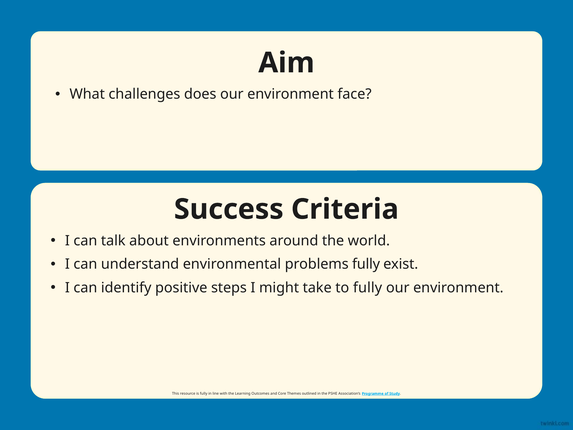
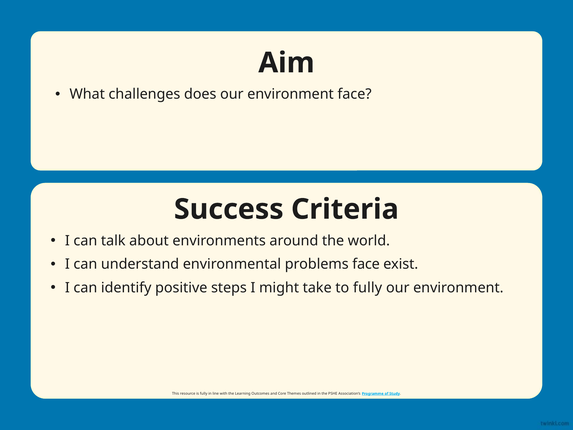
problems fully: fully -> face (366, 264)
